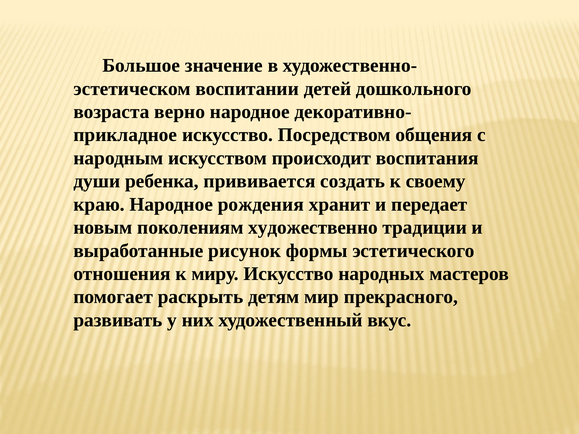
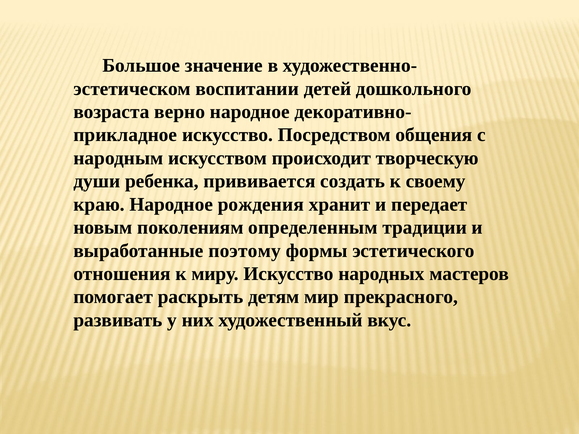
воспитания: воспитания -> творческую (427, 158)
художественно: художественно -> определенным (313, 228)
рисунок: рисунок -> поэтому (245, 251)
